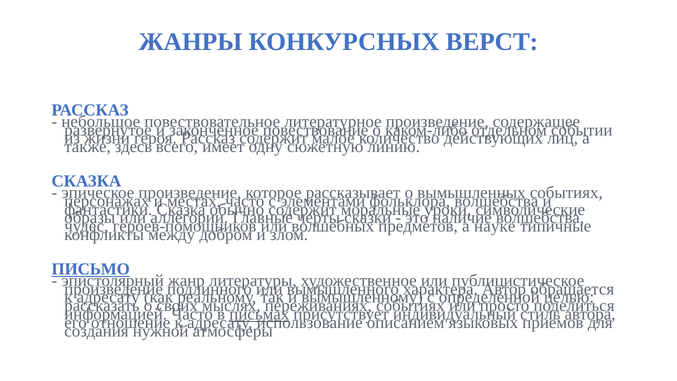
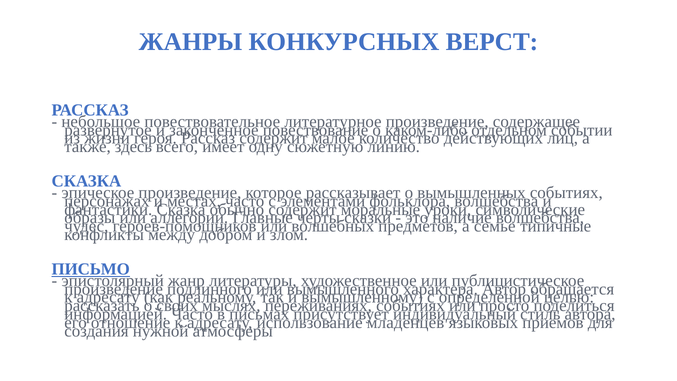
науке: науке -> семье (495, 226)
письмах underline: present -> none (259, 314)
описанием: описанием -> младенцев (406, 323)
